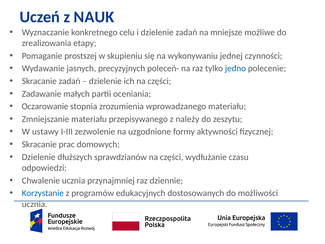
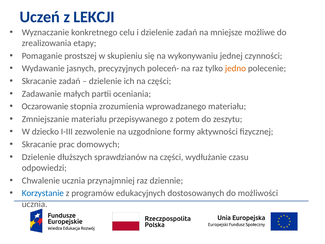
NAUK: NAUK -> LEKCJI (94, 17)
jedno colour: blue -> orange (235, 68)
należy: należy -> potem (187, 119)
ustawy: ustawy -> dziecko (45, 132)
